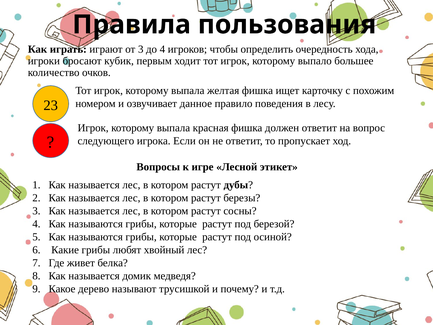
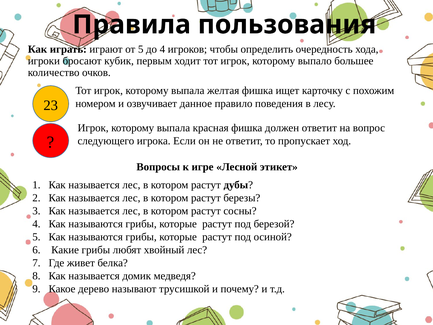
от 3: 3 -> 5 (141, 49)
